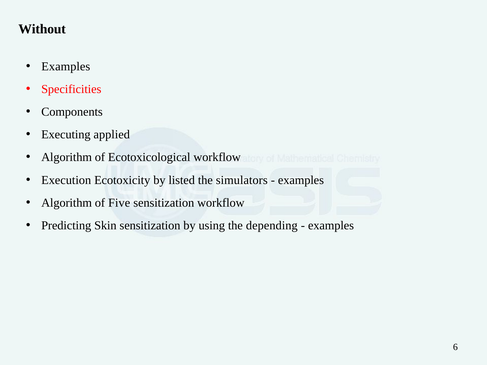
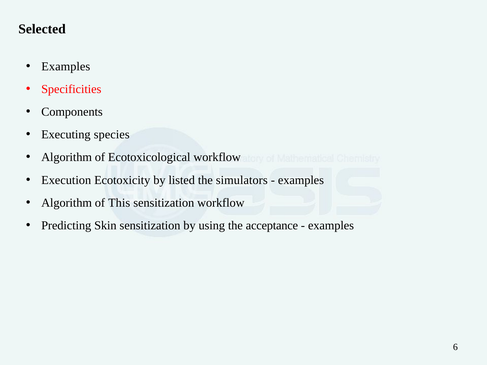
Without: Without -> Selected (42, 29)
applied: applied -> species (112, 135)
Five: Five -> This (119, 203)
depending: depending -> acceptance (272, 226)
